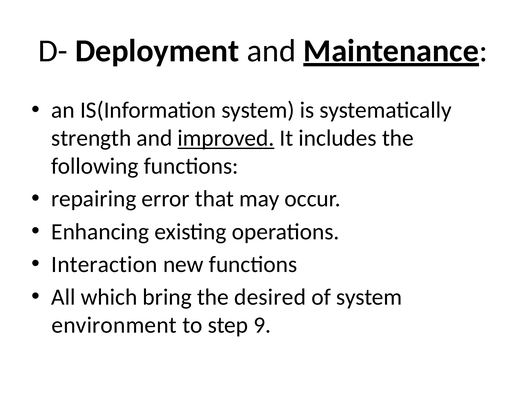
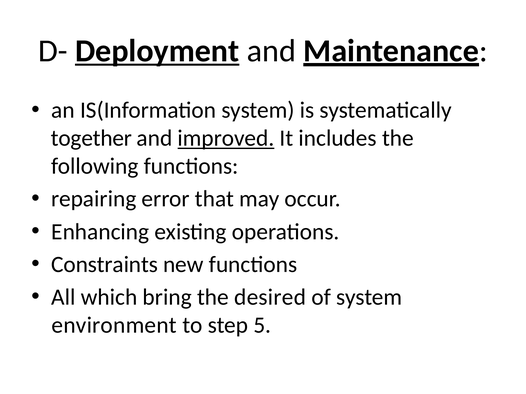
Deployment underline: none -> present (157, 51)
strength: strength -> together (91, 138)
Interaction: Interaction -> Constraints (105, 265)
9: 9 -> 5 (262, 325)
